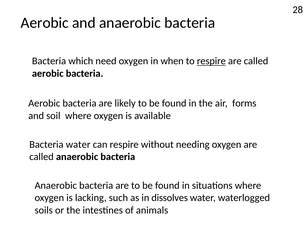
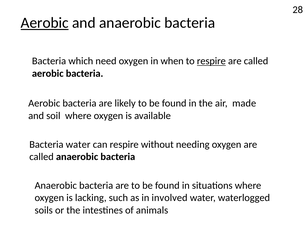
Aerobic underline: none -> present (45, 23)
forms: forms -> made (244, 103)
dissolves: dissolves -> involved (170, 198)
